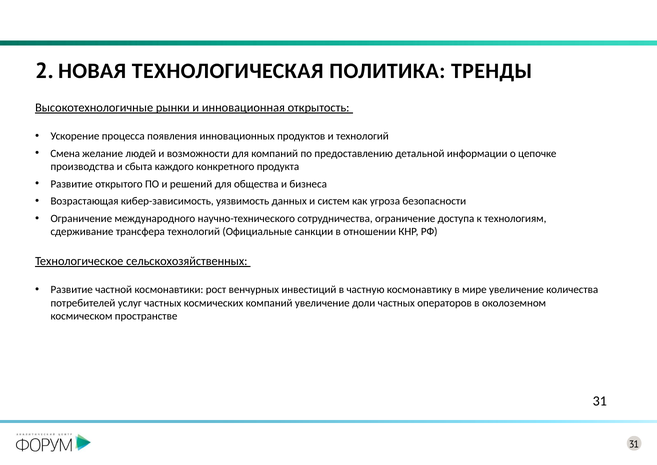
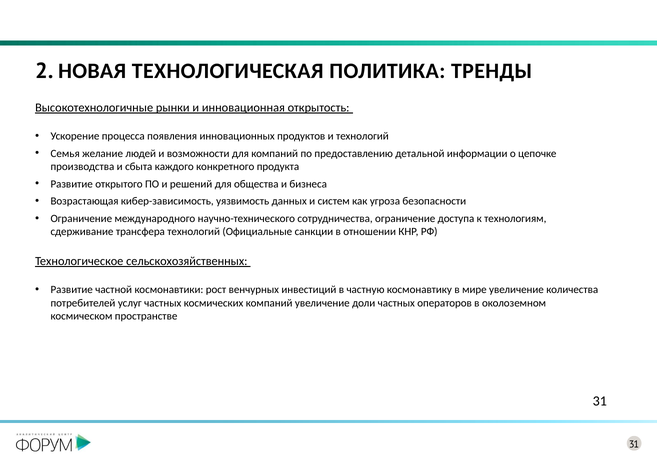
Смена: Смена -> Семья (65, 153)
